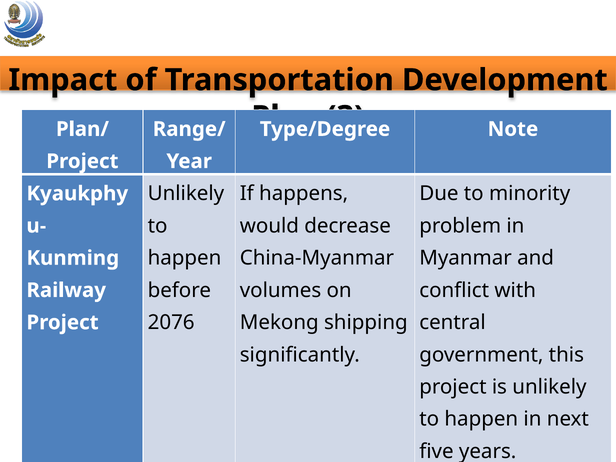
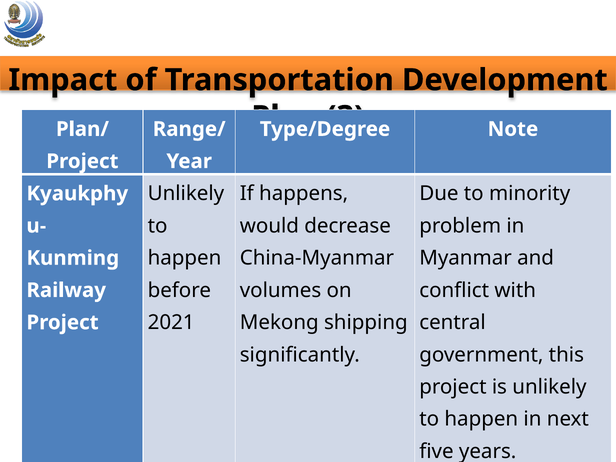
2076: 2076 -> 2021 (171, 323)
